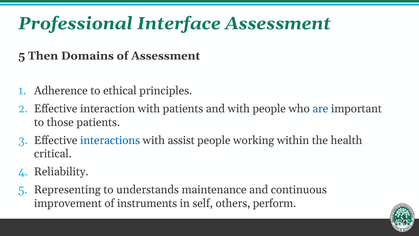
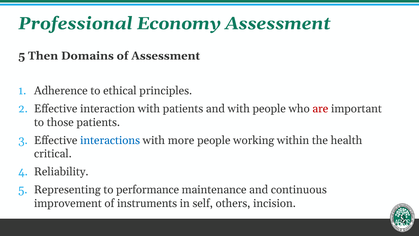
Interface: Interface -> Economy (179, 23)
are colour: blue -> red (320, 108)
assist: assist -> more (181, 140)
understands: understands -> performance (148, 190)
perform: perform -> incision (274, 203)
